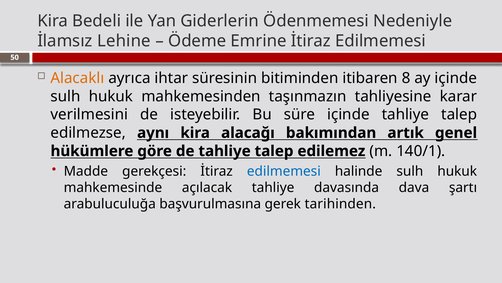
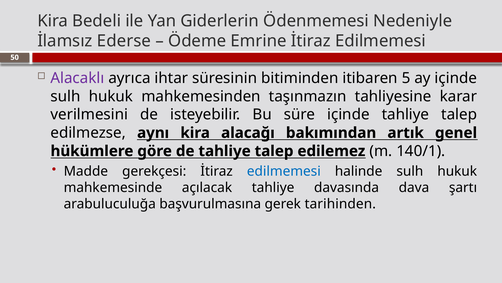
Lehine: Lehine -> Ederse (124, 41)
Alacaklı colour: orange -> purple (77, 78)
8: 8 -> 5 (406, 78)
